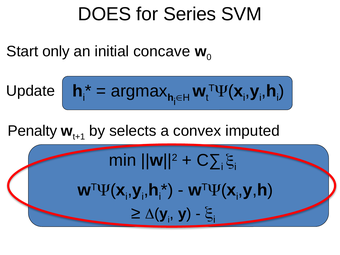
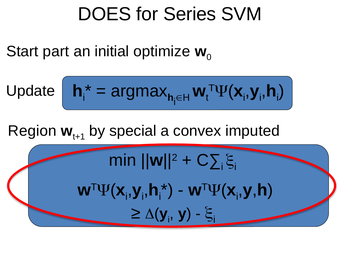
only: only -> part (56, 51)
concave: concave -> optimize (162, 51)
Penalty: Penalty -> Region (32, 131)
selects: selects -> special (133, 131)
